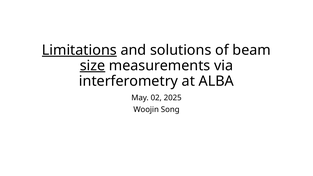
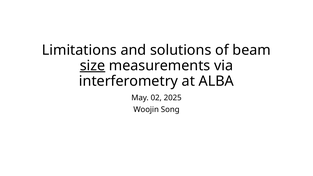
Limitations underline: present -> none (79, 50)
